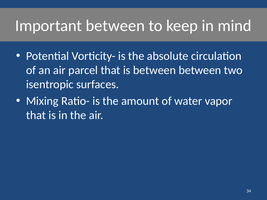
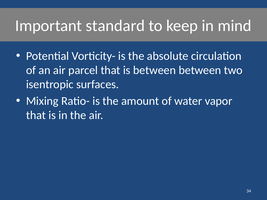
Important between: between -> standard (115, 26)
